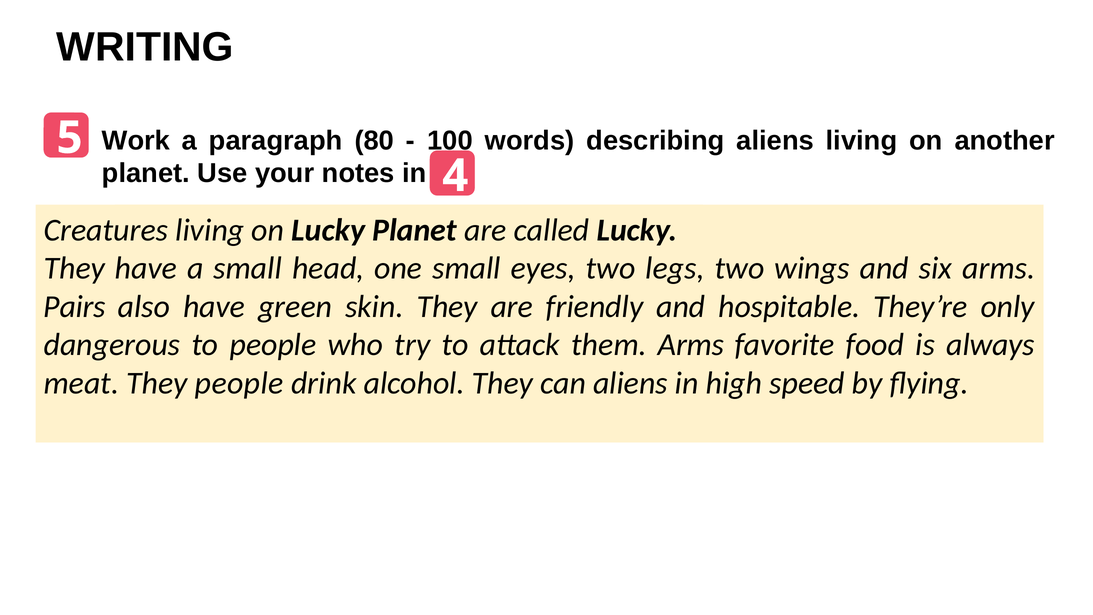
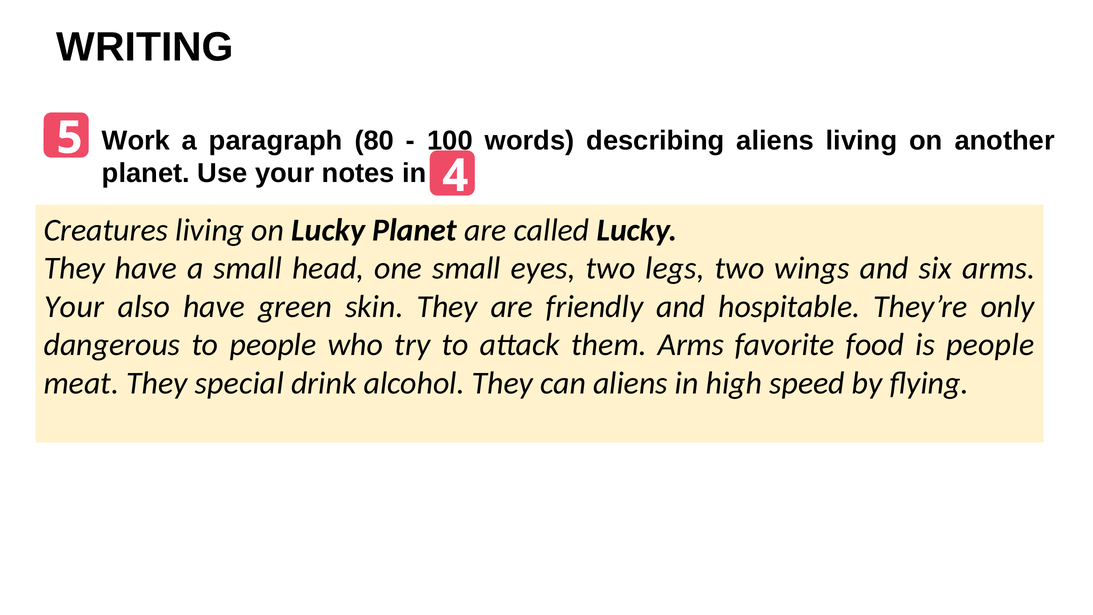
Pairs: Pairs -> Your (74, 307)
is always: always -> people (990, 345)
They people: people -> special (239, 383)
